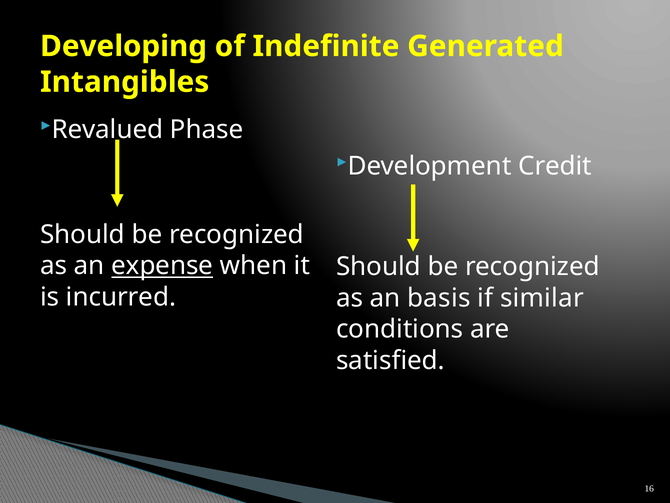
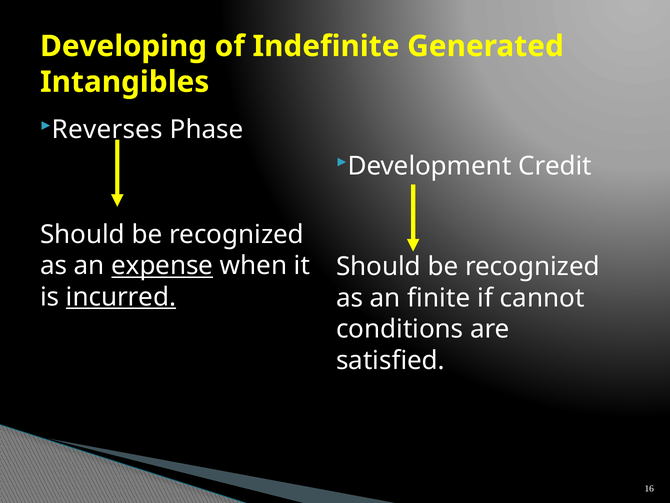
Revalued: Revalued -> Reverses (107, 129)
incurred underline: none -> present (121, 297)
basis: basis -> finite (439, 298)
similar: similar -> cannot (542, 298)
